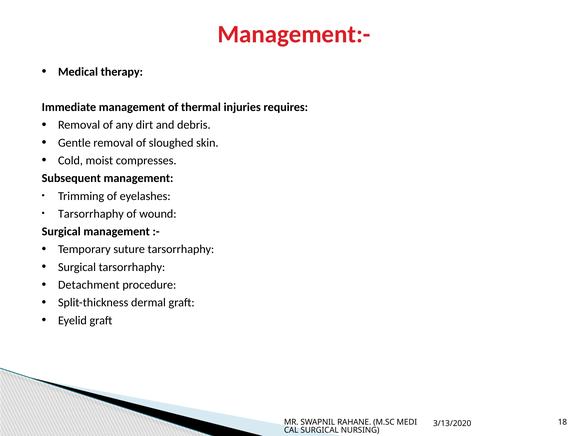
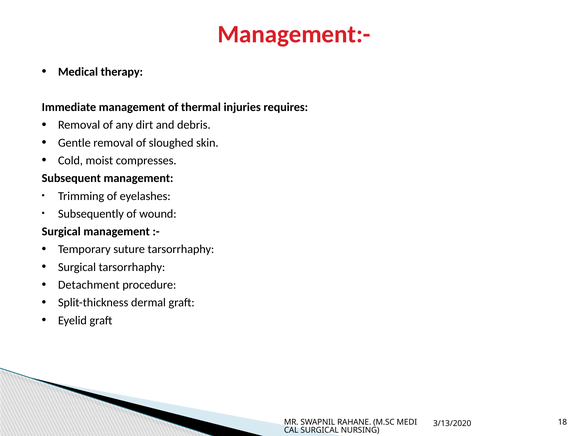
Tarsorrhaphy: Tarsorrhaphy -> Subsequently (91, 214)
